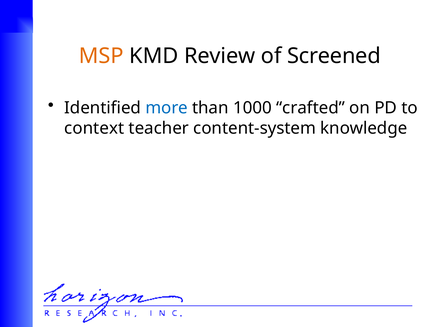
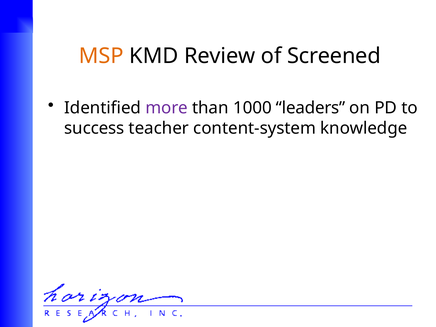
more colour: blue -> purple (167, 108)
crafted: crafted -> leaders (311, 108)
context: context -> success (94, 128)
